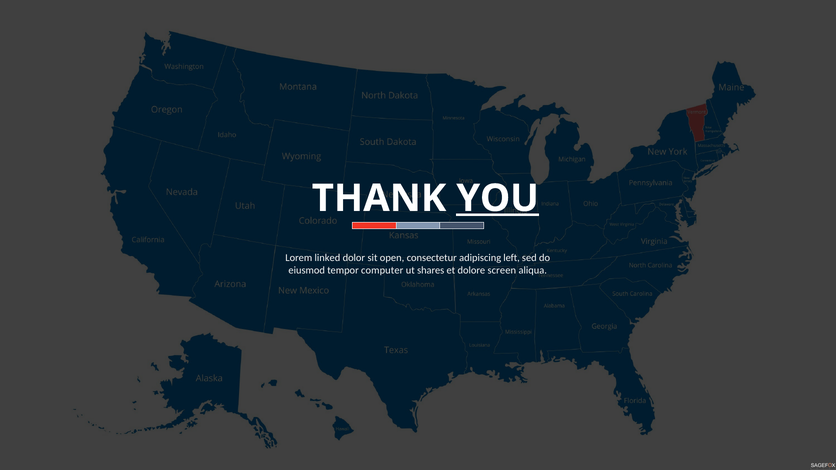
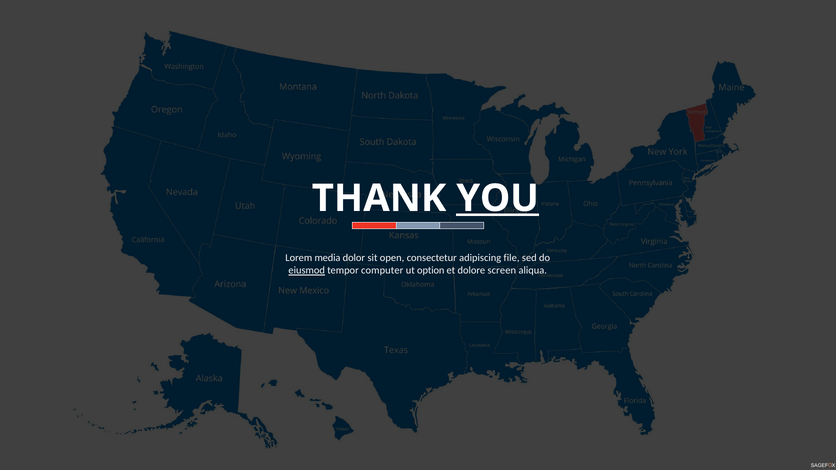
linked: linked -> media (327, 258)
left: left -> file (512, 258)
eiusmod underline: none -> present (307, 271)
shares: shares -> option (431, 271)
